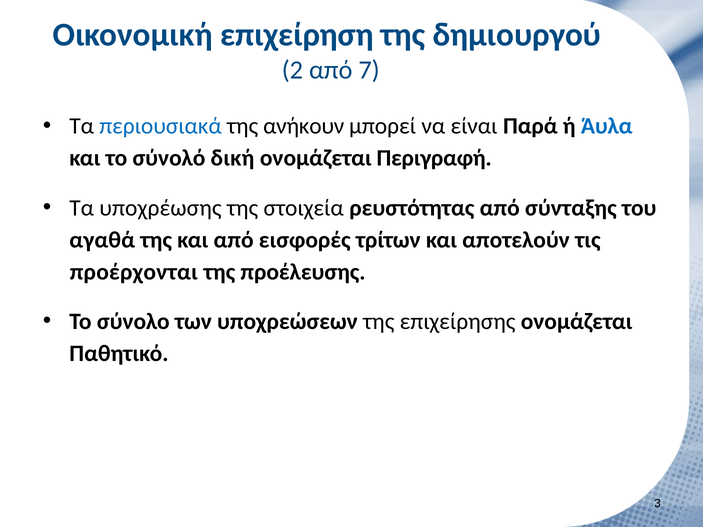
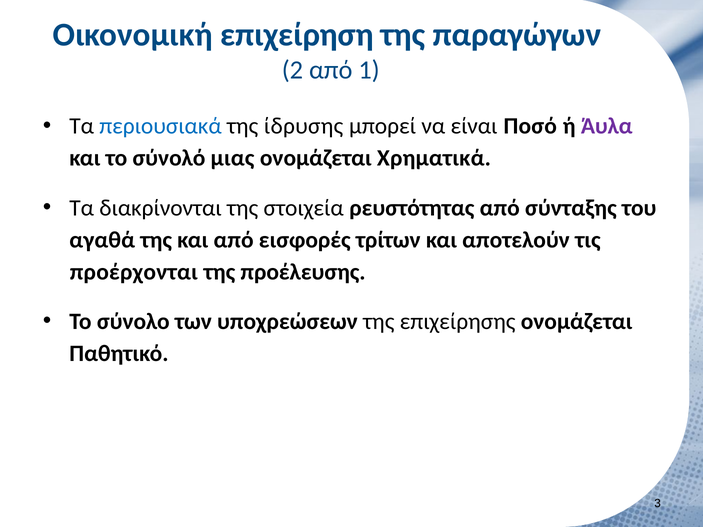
δημιουργού: δημιουργού -> παραγώγων (517, 35)
7: 7 -> 1 (369, 70)
ανήκουν: ανήκουν -> ίδρυσης (304, 126)
Παρά: Παρά -> Ποσό (530, 126)
Άυλα colour: blue -> purple (607, 126)
δική: δική -> μιας (232, 158)
Περιγραφή: Περιγραφή -> Χρηματικά (434, 158)
υποχρέωσης: υποχρέωσης -> διακρίνονται (161, 208)
